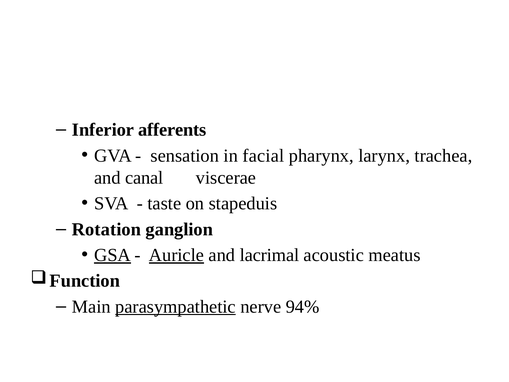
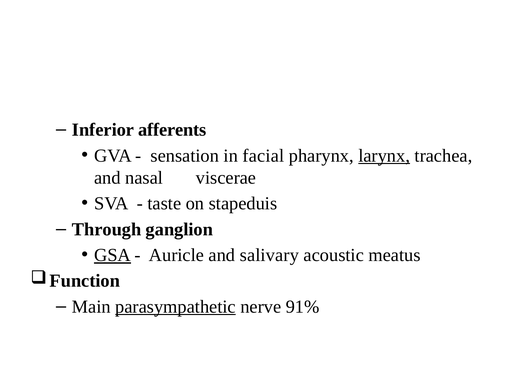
larynx underline: none -> present (384, 156)
canal: canal -> nasal (144, 178)
Rotation: Rotation -> Through (107, 229)
Auricle underline: present -> none (176, 255)
lacrimal: lacrimal -> salivary (269, 255)
94%: 94% -> 91% (303, 306)
